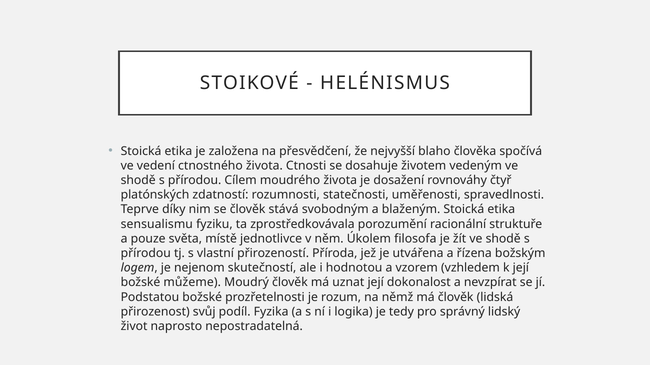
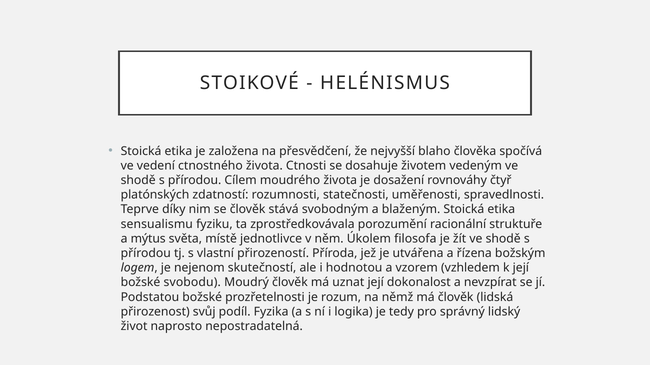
pouze: pouze -> mýtus (148, 239)
můžeme: můžeme -> svobodu (192, 283)
